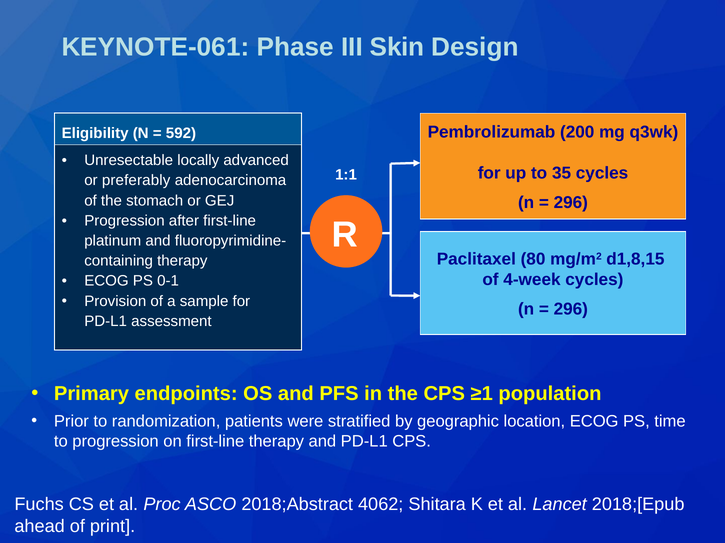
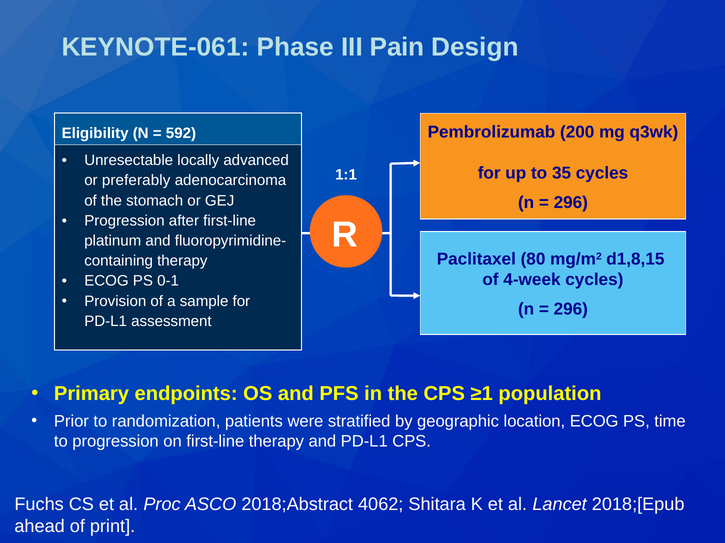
Skin: Skin -> Pain (397, 47)
